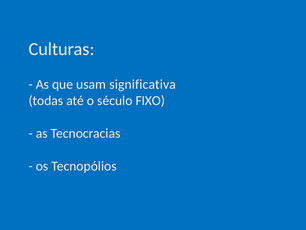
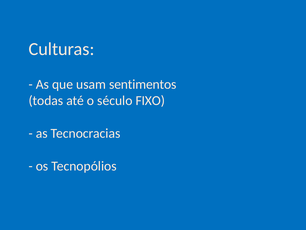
significativa: significativa -> sentimentos (143, 84)
